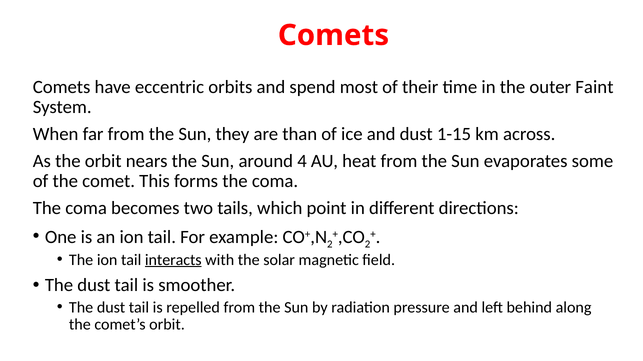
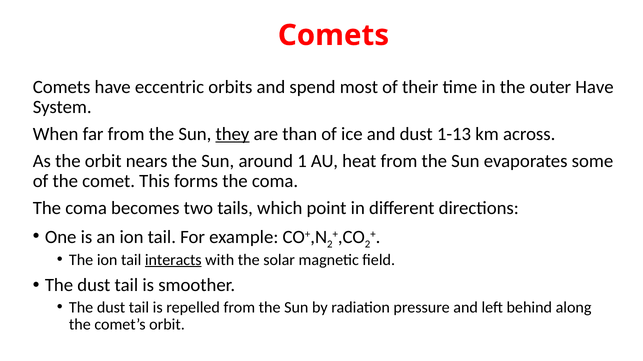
outer Faint: Faint -> Have (594, 87)
they underline: none -> present (232, 134)
1-15: 1-15 -> 1-13 (454, 134)
4: 4 -> 1 (302, 161)
